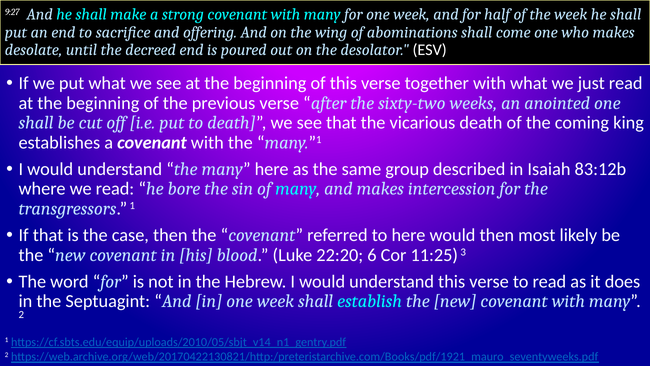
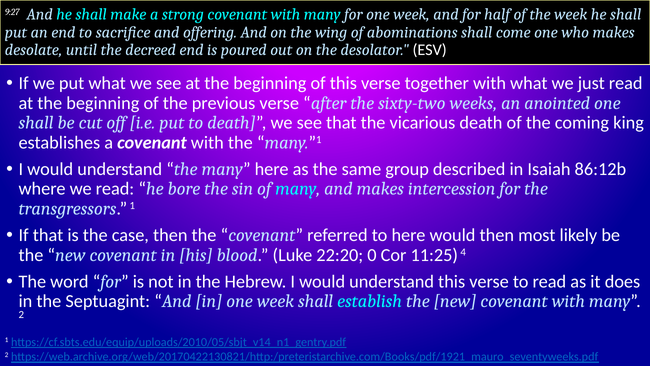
83:12b: 83:12b -> 86:12b (600, 169)
6: 6 -> 0 (372, 255)
3: 3 -> 4 (463, 252)
